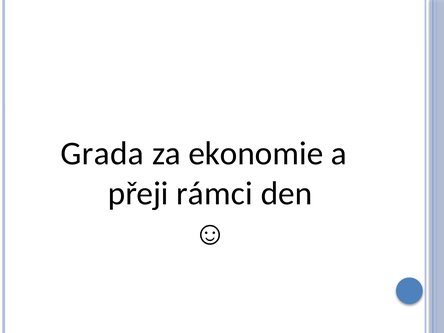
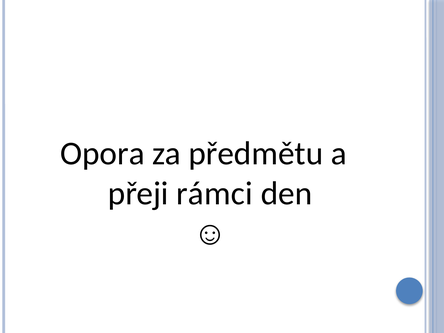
Grada: Grada -> Opora (102, 153)
ekonomie: ekonomie -> předmětu (256, 153)
